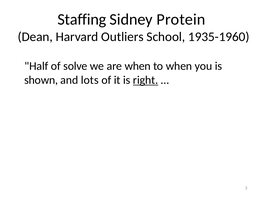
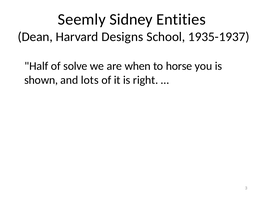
Staffing: Staffing -> Seemly (82, 20)
Protein: Protein -> Entities (181, 20)
Outliers: Outliers -> Designs (122, 37)
1935-1960: 1935-1960 -> 1935-1937 (219, 37)
to when: when -> horse (179, 66)
right underline: present -> none (146, 80)
